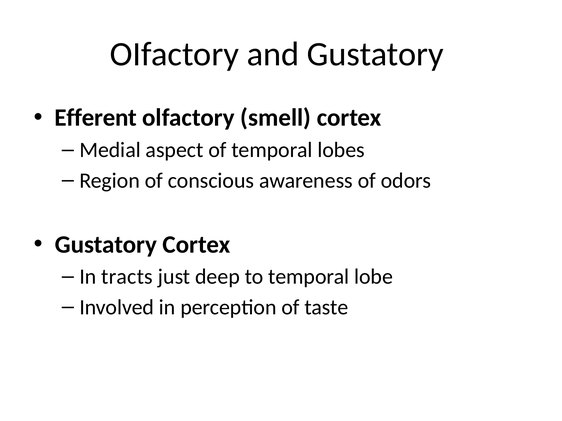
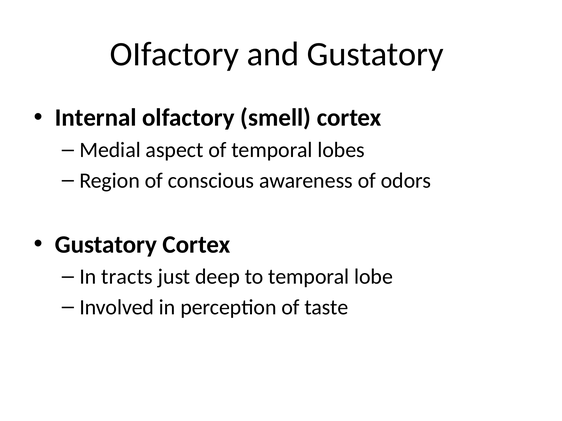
Efferent: Efferent -> Internal (96, 118)
